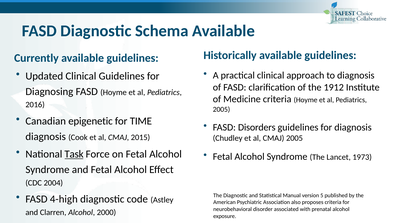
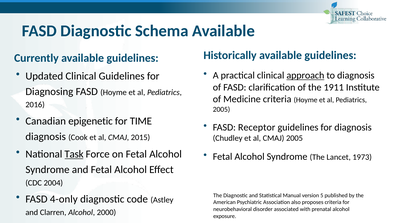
approach underline: none -> present (305, 75)
1912: 1912 -> 1911 (334, 87)
Disorders: Disorders -> Receptor (257, 127)
4-high: 4-high -> 4-only (64, 199)
